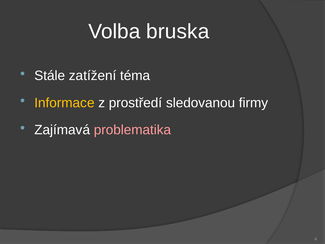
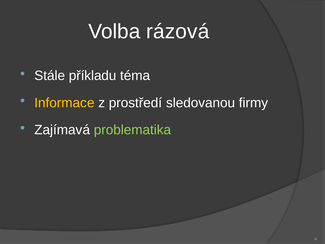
bruska: bruska -> rázová (178, 32)
zatížení: zatížení -> příkladu (93, 76)
problematika colour: pink -> light green (133, 130)
